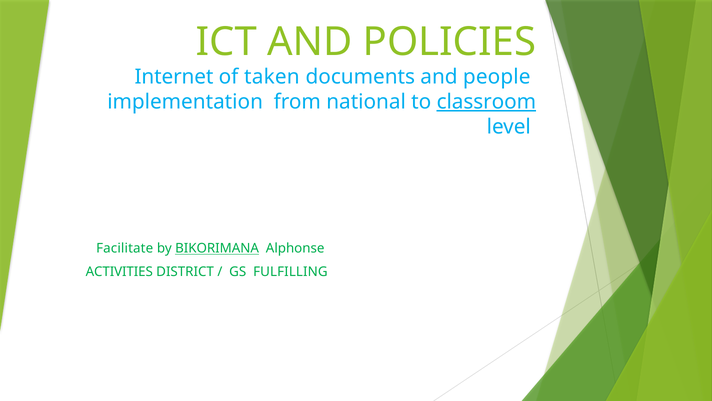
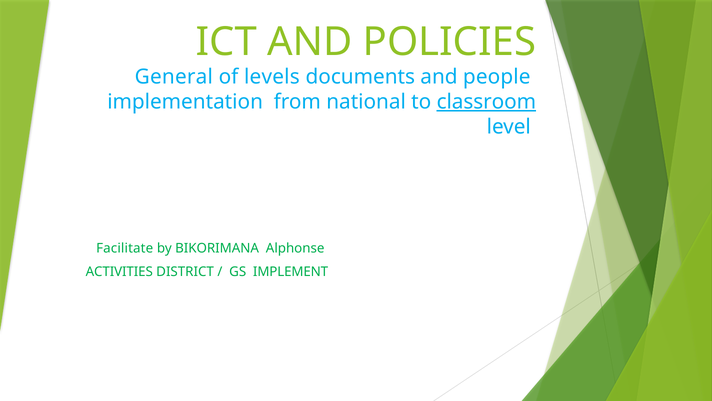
Internet: Internet -> General (174, 77)
taken: taken -> levels (272, 77)
BIKORIMANA underline: present -> none (217, 248)
FULFILLING: FULFILLING -> IMPLEMENT (291, 272)
